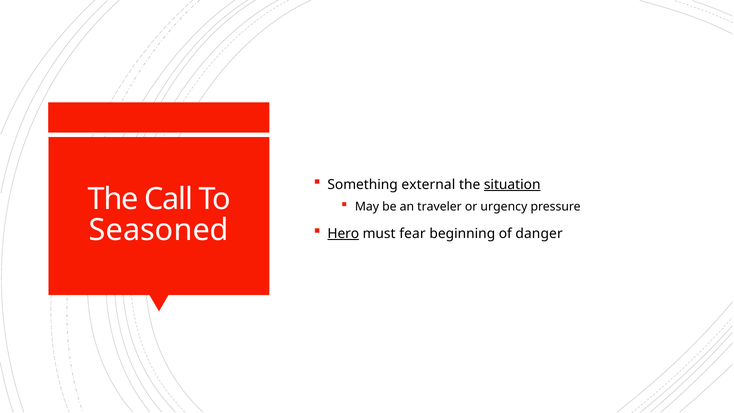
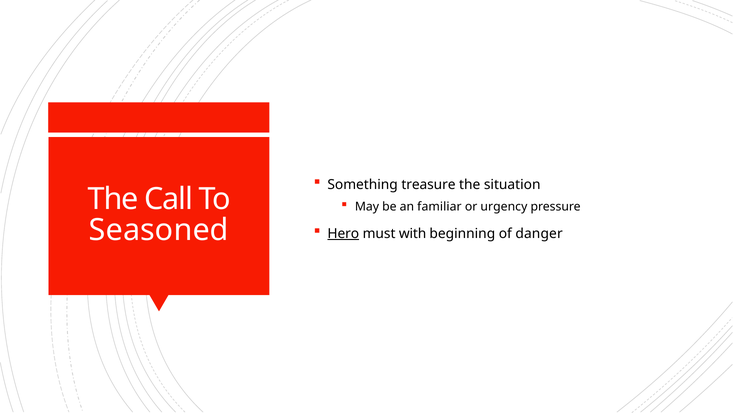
external: external -> treasure (428, 185)
situation underline: present -> none (512, 185)
traveler: traveler -> familiar (439, 207)
fear: fear -> with (413, 233)
